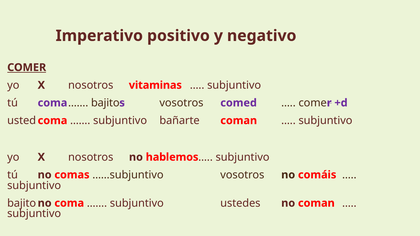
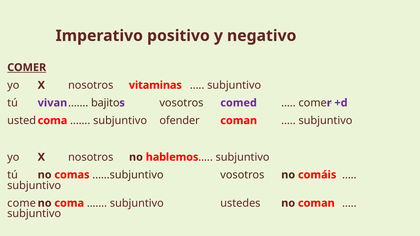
tú coma: coma -> vivan (52, 103)
bañarte: bañarte -> ofender (180, 121)
bajito: bajito -> come (22, 203)
